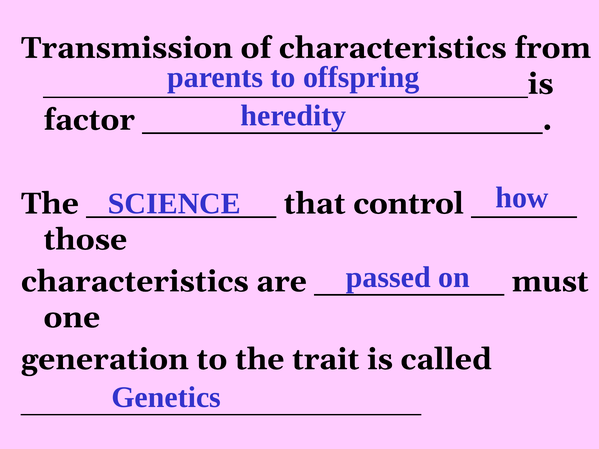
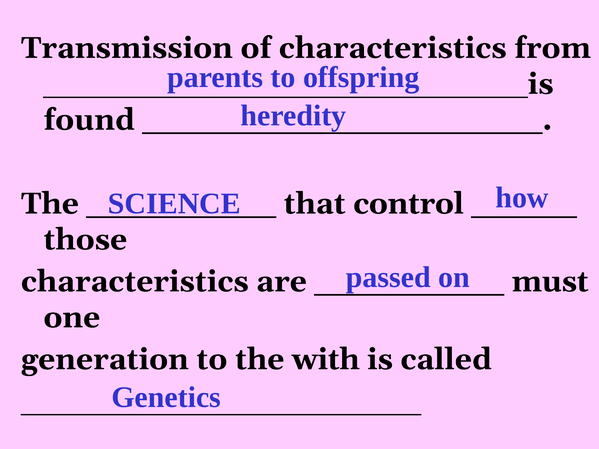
factor: factor -> found (89, 120)
trait: trait -> with (326, 359)
